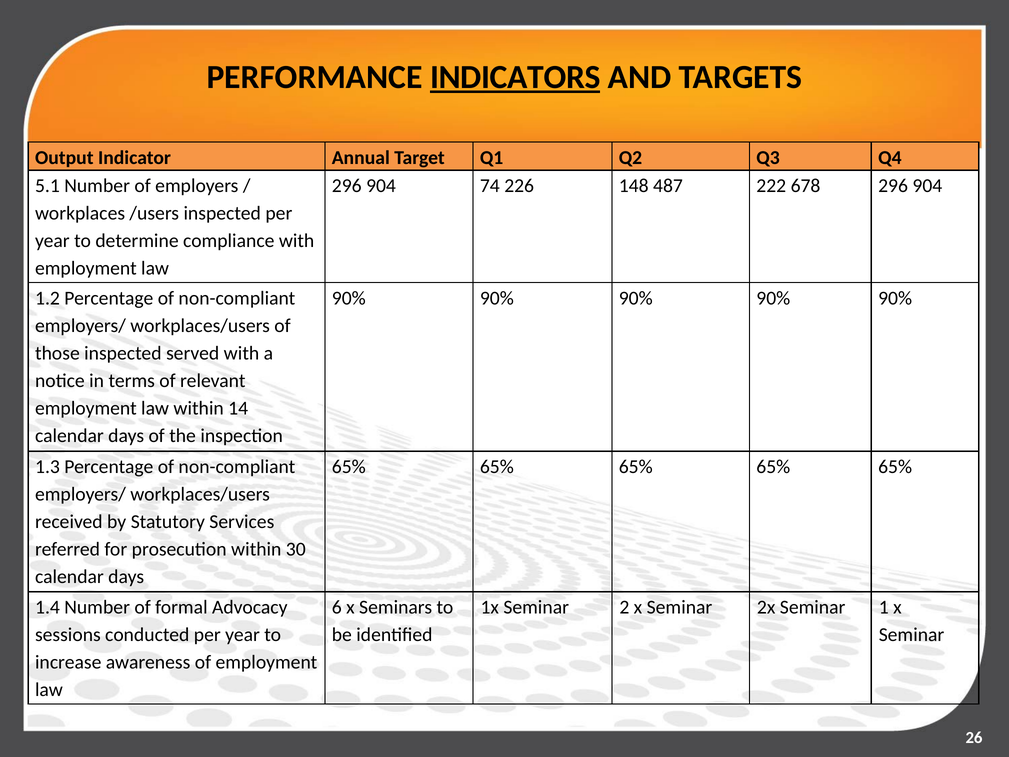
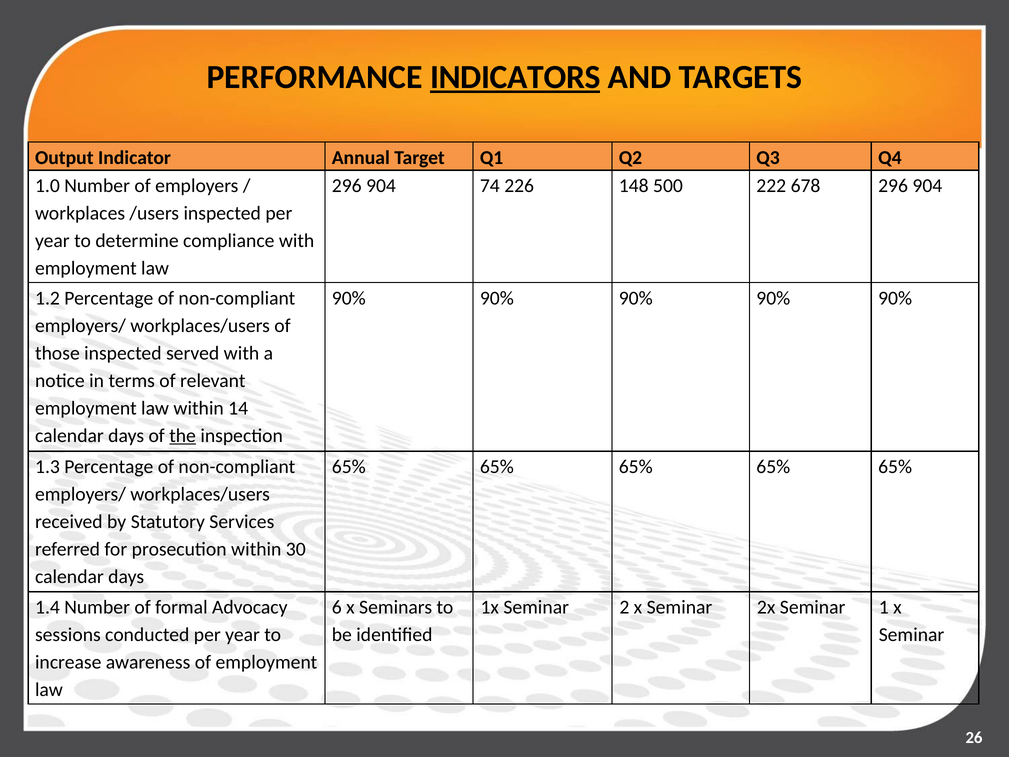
5.1: 5.1 -> 1.0 (47, 186)
487: 487 -> 500 (668, 186)
the underline: none -> present (183, 436)
